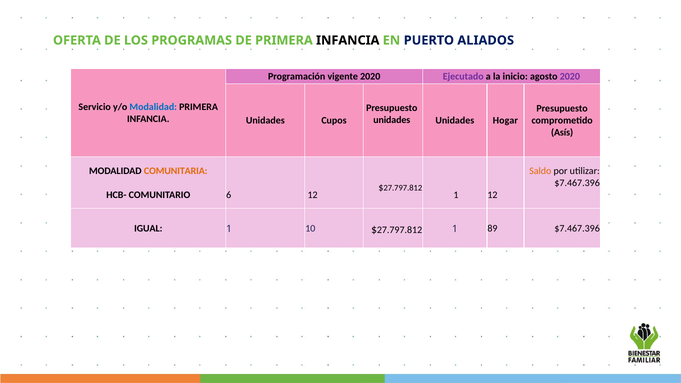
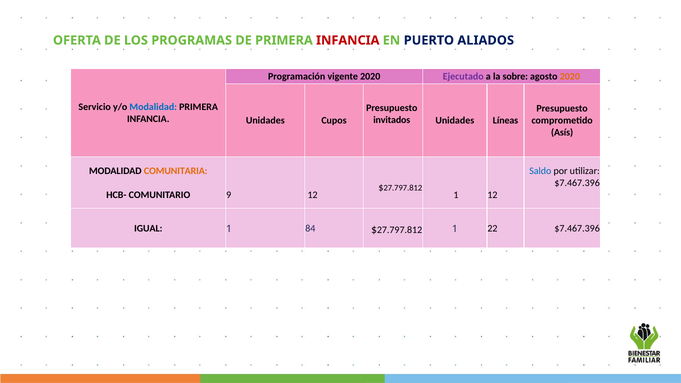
INFANCIA colour: black -> red (348, 40)
inicio: inicio -> sobre (515, 76)
2020 colour: purple -> orange (570, 76)
unidades: unidades -> invitados (392, 120)
Hogar: Hogar -> Líneas (506, 121)
Saldo colour: orange -> blue (540, 171)
6: 6 -> 9 (229, 195)
10: 10 -> 84 (310, 229)
89: 89 -> 22 (492, 229)
